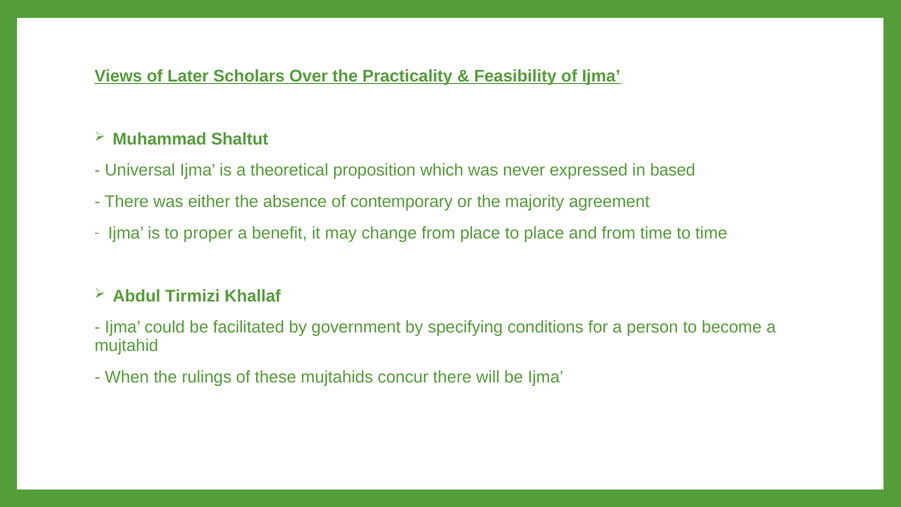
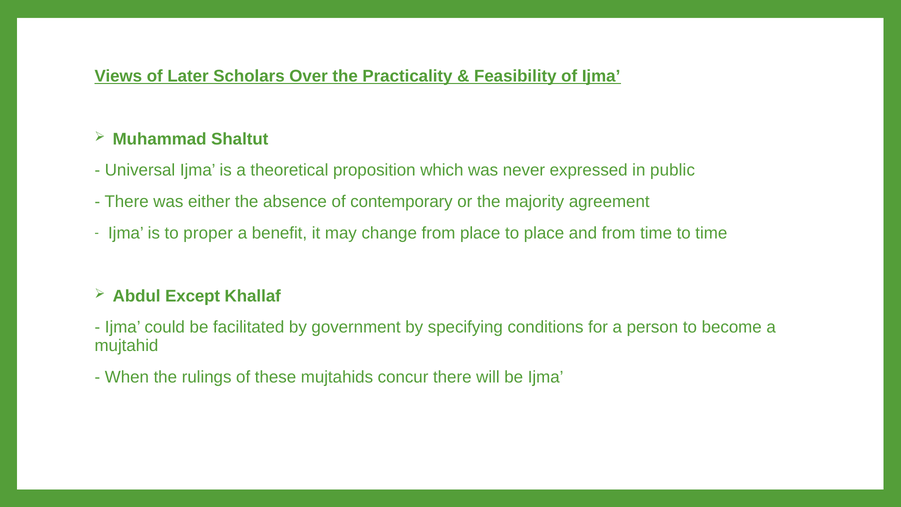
based: based -> public (673, 170)
Tirmizi: Tirmizi -> Except (193, 296)
